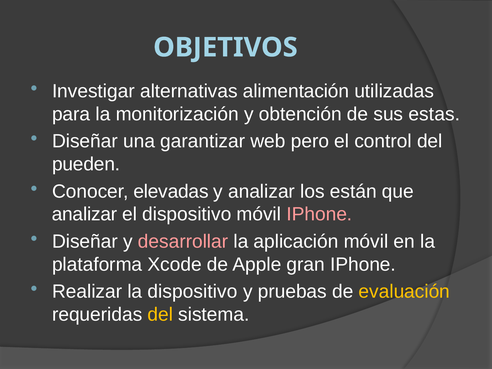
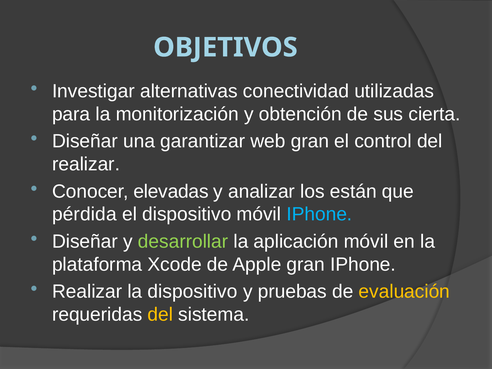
alimentación: alimentación -> conectividad (296, 91)
estas: estas -> cierta (434, 114)
web pero: pero -> gran (310, 141)
pueden: pueden -> realizar (86, 164)
analizar: analizar -> pérdida (84, 214)
IPhone colour: pink -> light blue (319, 214)
desarrollar colour: pink -> light green (183, 241)
